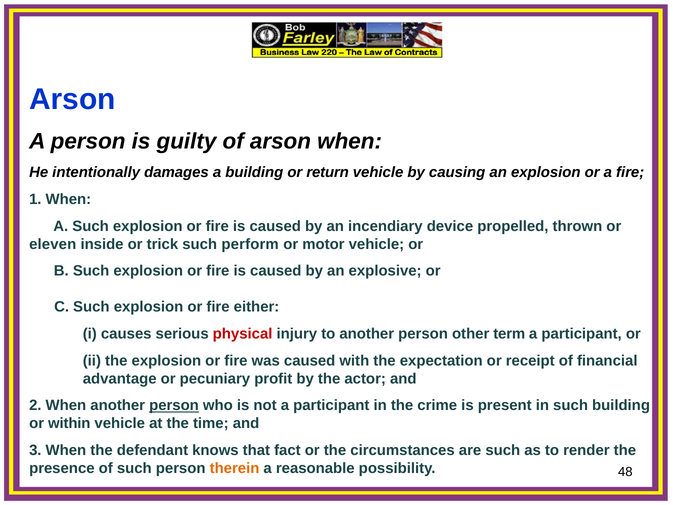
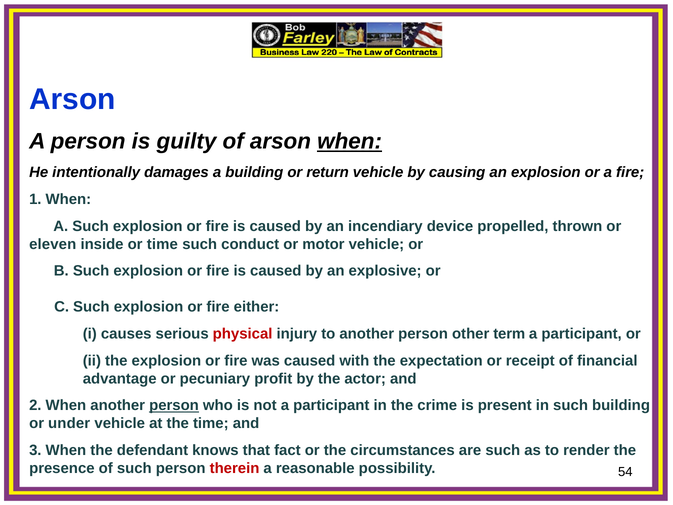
when underline: none -> present (350, 141)
or trick: trick -> time (162, 244)
perform: perform -> conduct (250, 244)
within: within -> under (69, 423)
therein colour: orange -> red (235, 468)
48: 48 -> 54 (625, 472)
